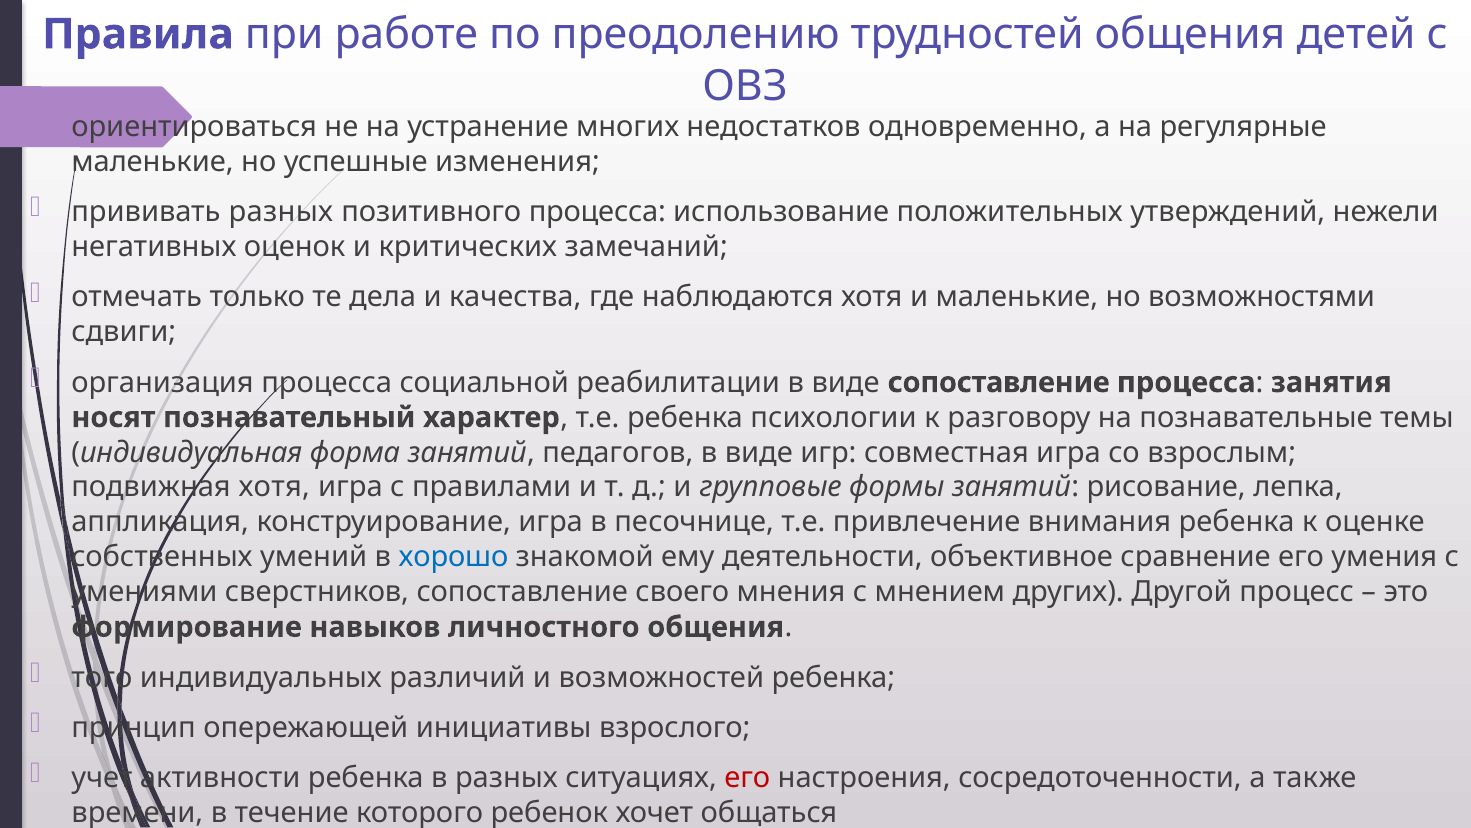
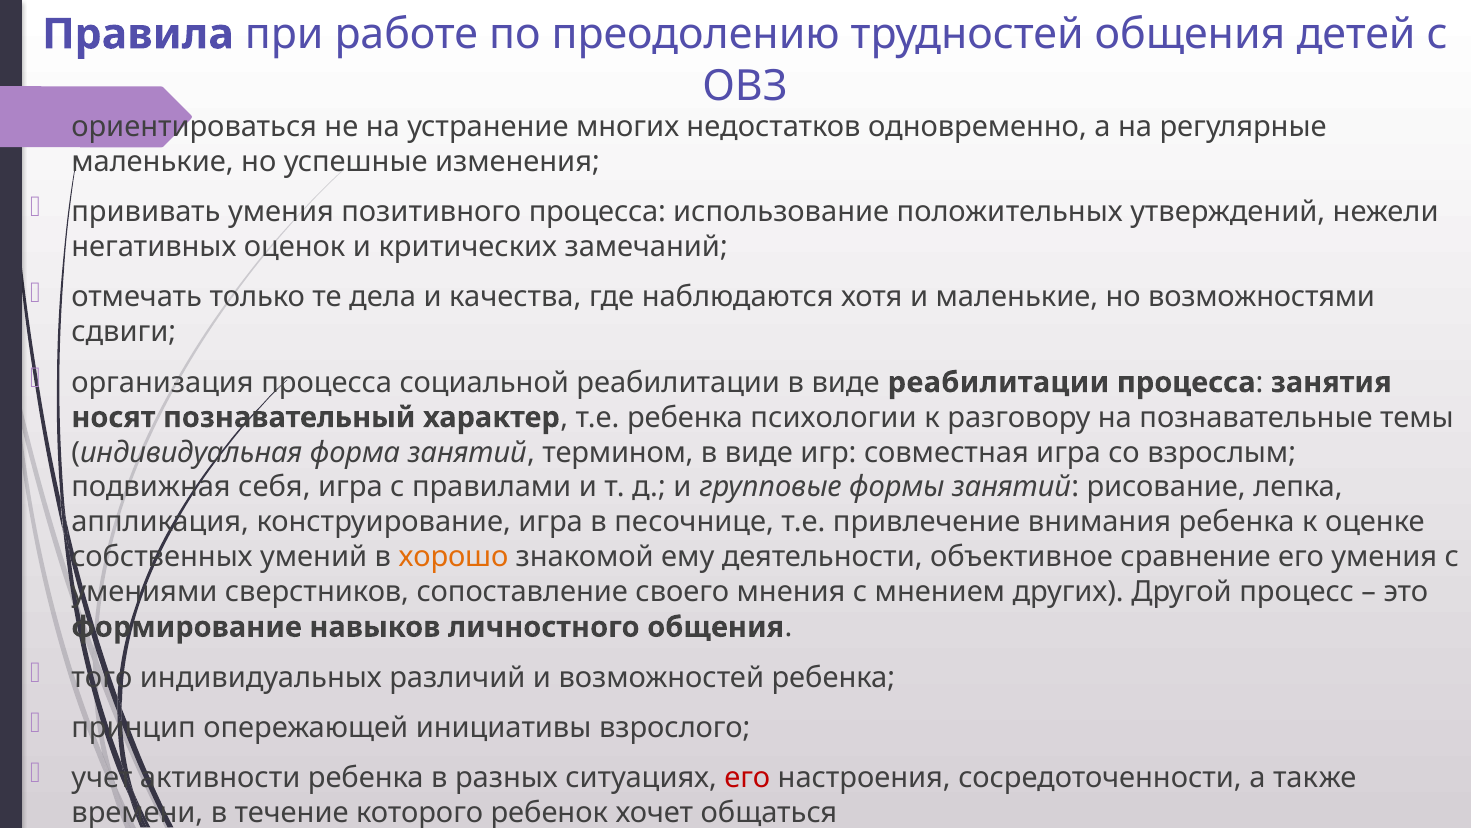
прививать разных: разных -> умения (281, 212)
виде сопоставление: сопоставление -> реабилитации (998, 382)
педагогов: педагогов -> термином (618, 452)
подвижная хотя: хотя -> себя (274, 487)
хорошо colour: blue -> orange (454, 557)
